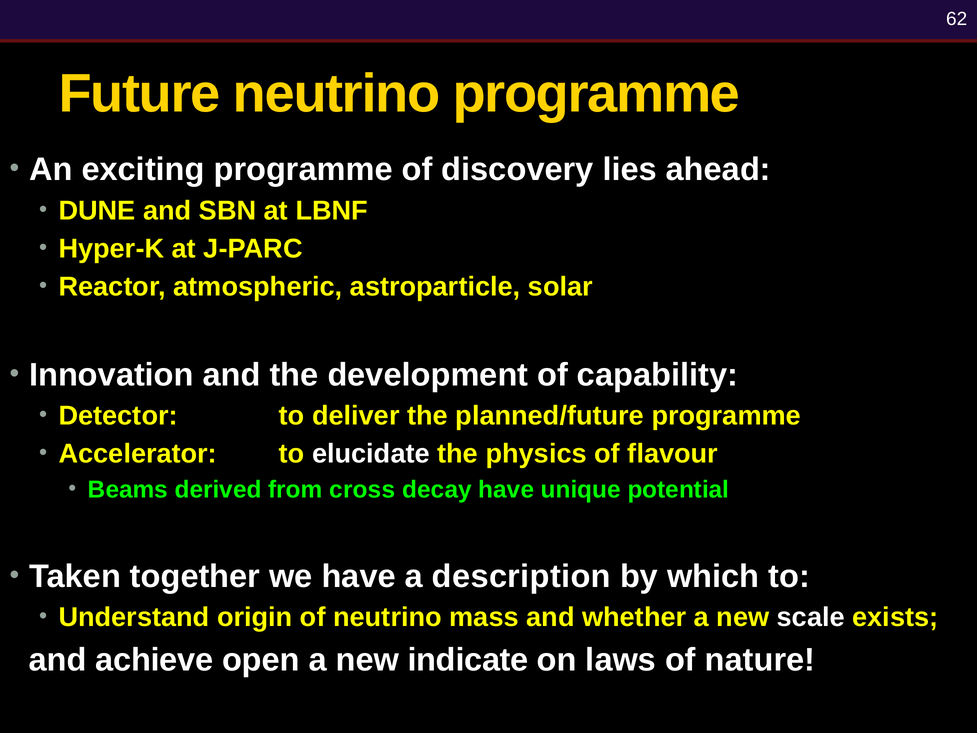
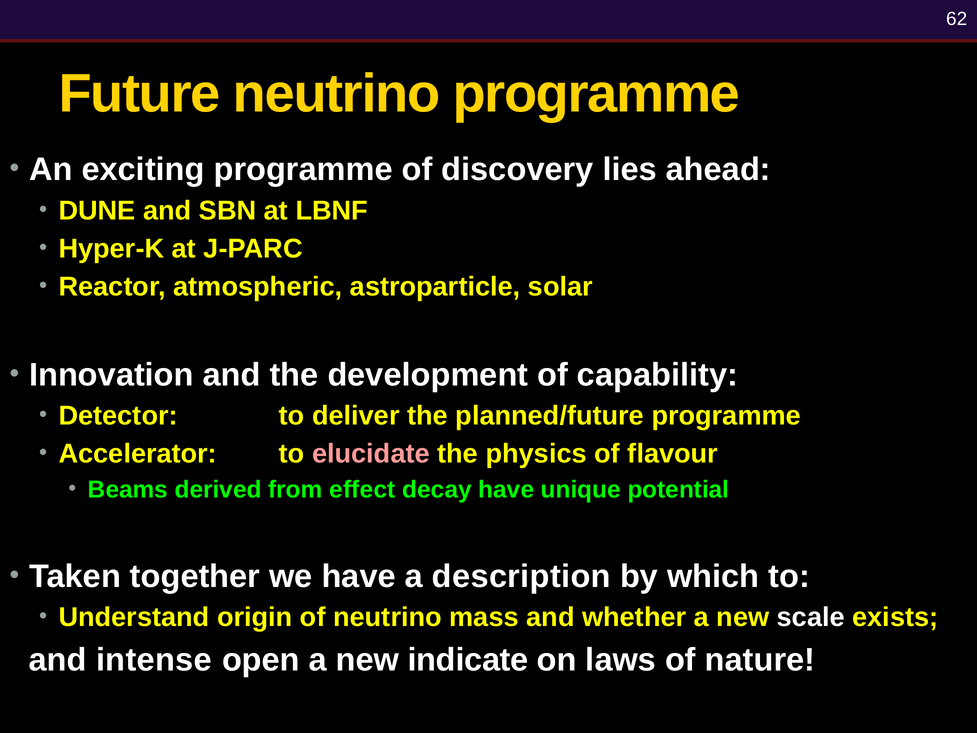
elucidate colour: white -> pink (371, 454)
cross: cross -> effect (362, 489)
achieve: achieve -> intense (154, 660)
